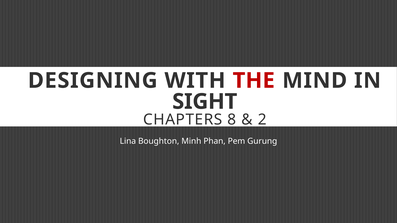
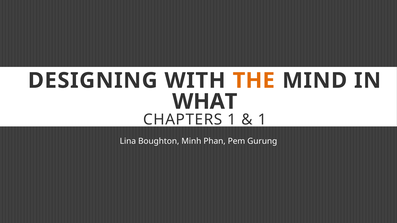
THE colour: red -> orange (254, 81)
SIGHT: SIGHT -> WHAT (205, 102)
CHAPTERS 8: 8 -> 1 (232, 120)
2: 2 -> 1 (262, 120)
